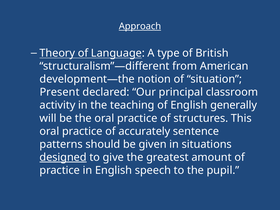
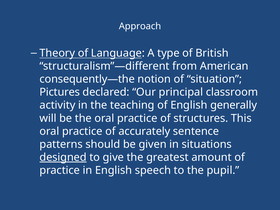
Approach underline: present -> none (140, 26)
development—the: development—the -> consequently—the (87, 79)
Present: Present -> Pictures (60, 92)
